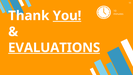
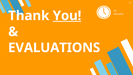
EVALUATIONS underline: present -> none (54, 48)
